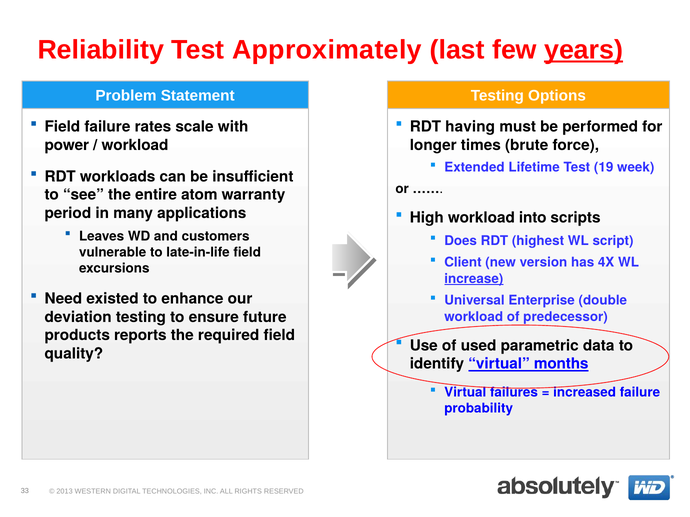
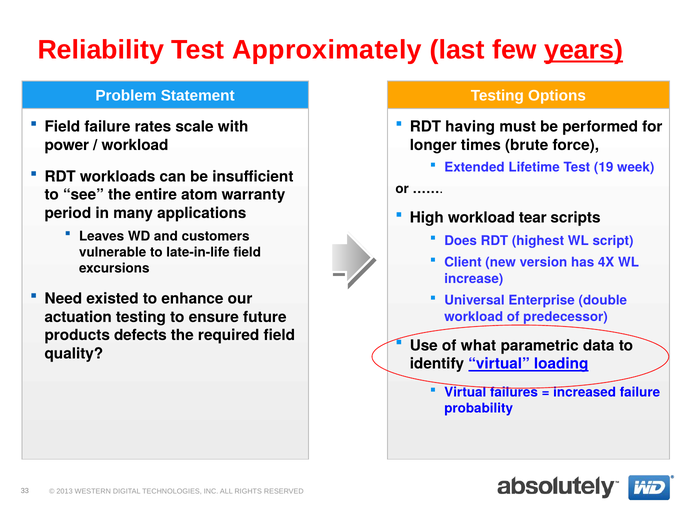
into: into -> tear (533, 218)
increase underline: present -> none (474, 279)
deviation: deviation -> actuation (78, 317)
reports: reports -> defects (140, 336)
used: used -> what (479, 346)
months: months -> loading (561, 364)
